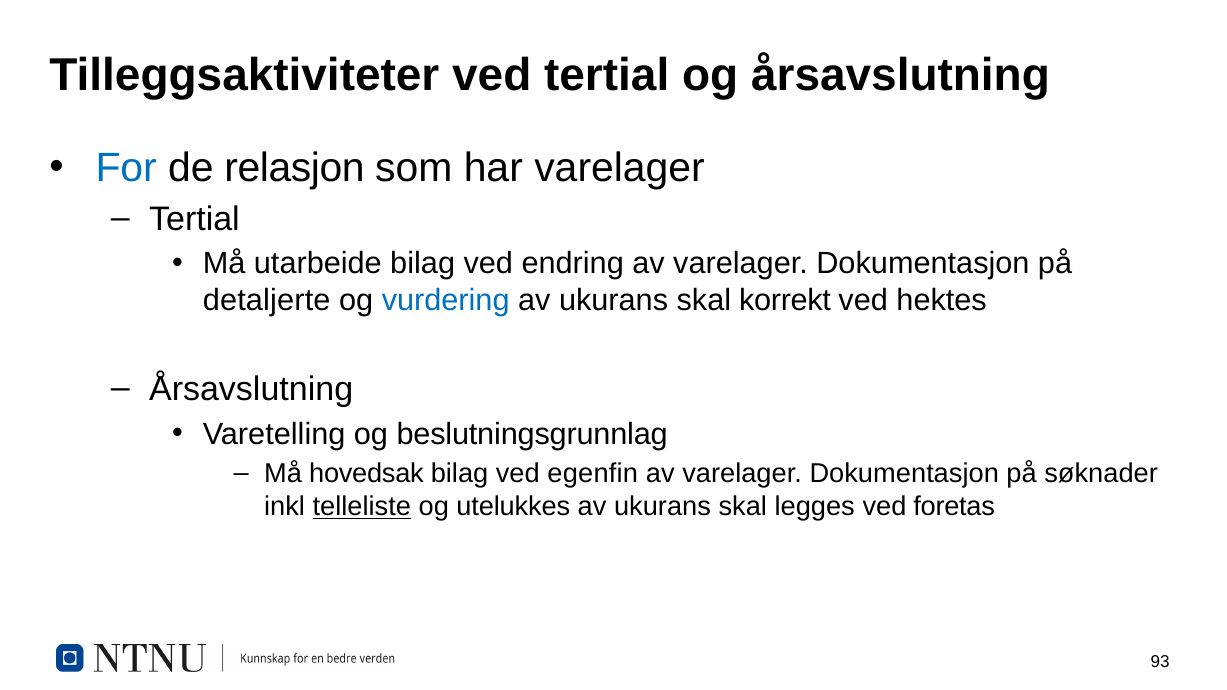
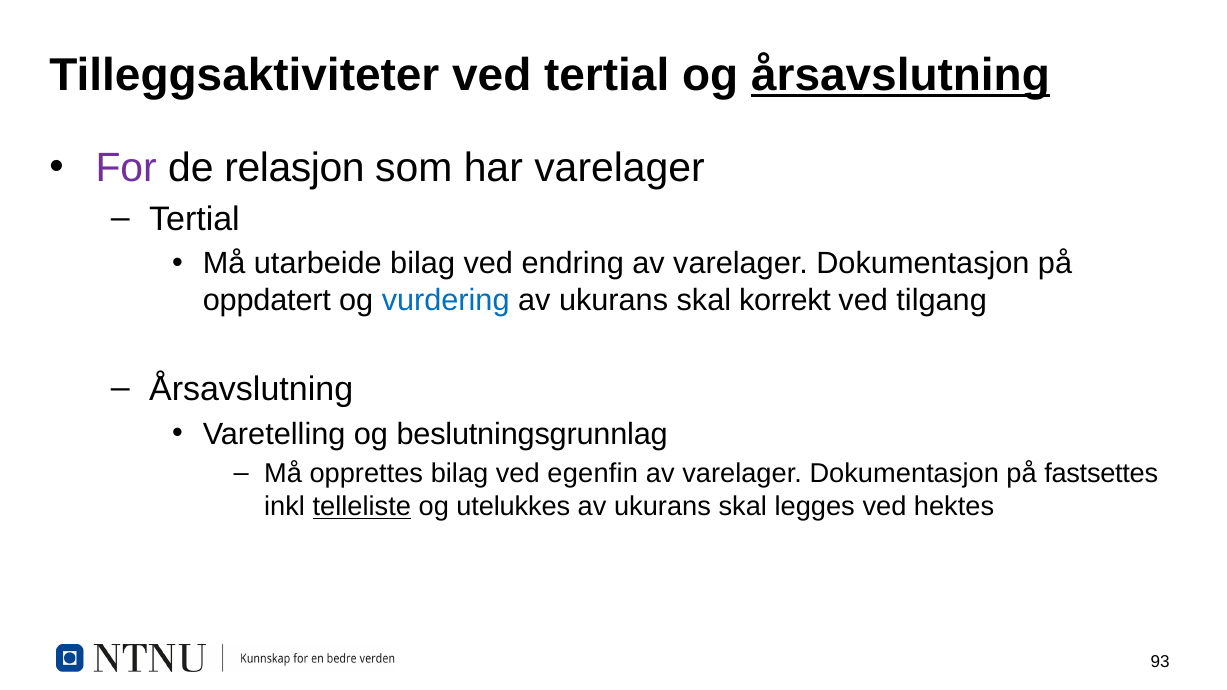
årsavslutning underline: none -> present (900, 76)
For colour: blue -> purple (126, 168)
detaljerte: detaljerte -> oppdatert (267, 301)
hektes: hektes -> tilgang (942, 301)
hovedsak: hovedsak -> opprettes (366, 474)
søknader: søknader -> fastsettes (1101, 474)
foretas: foretas -> hektes (954, 507)
